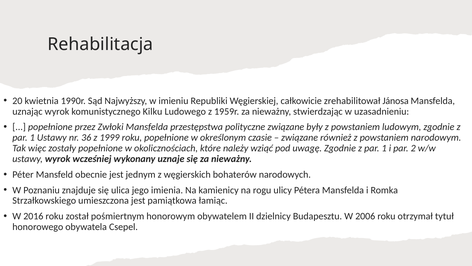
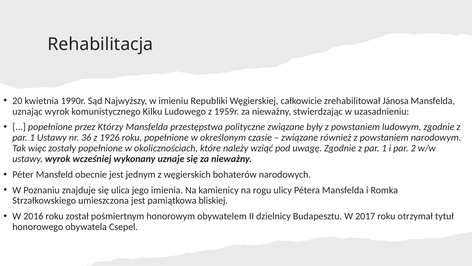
Zwłoki: Zwłoki -> Którzy (111, 127)
1999: 1999 -> 1926 (110, 137)
łamiąc: łamiąc -> bliskiej (213, 200)
2006: 2006 -> 2017 (365, 216)
